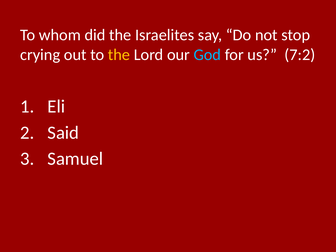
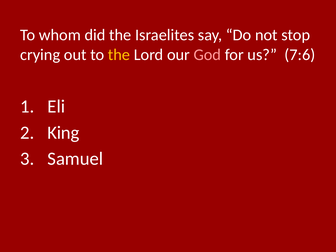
God colour: light blue -> pink (207, 55)
7:2: 7:2 -> 7:6 (300, 55)
Said: Said -> King (63, 133)
